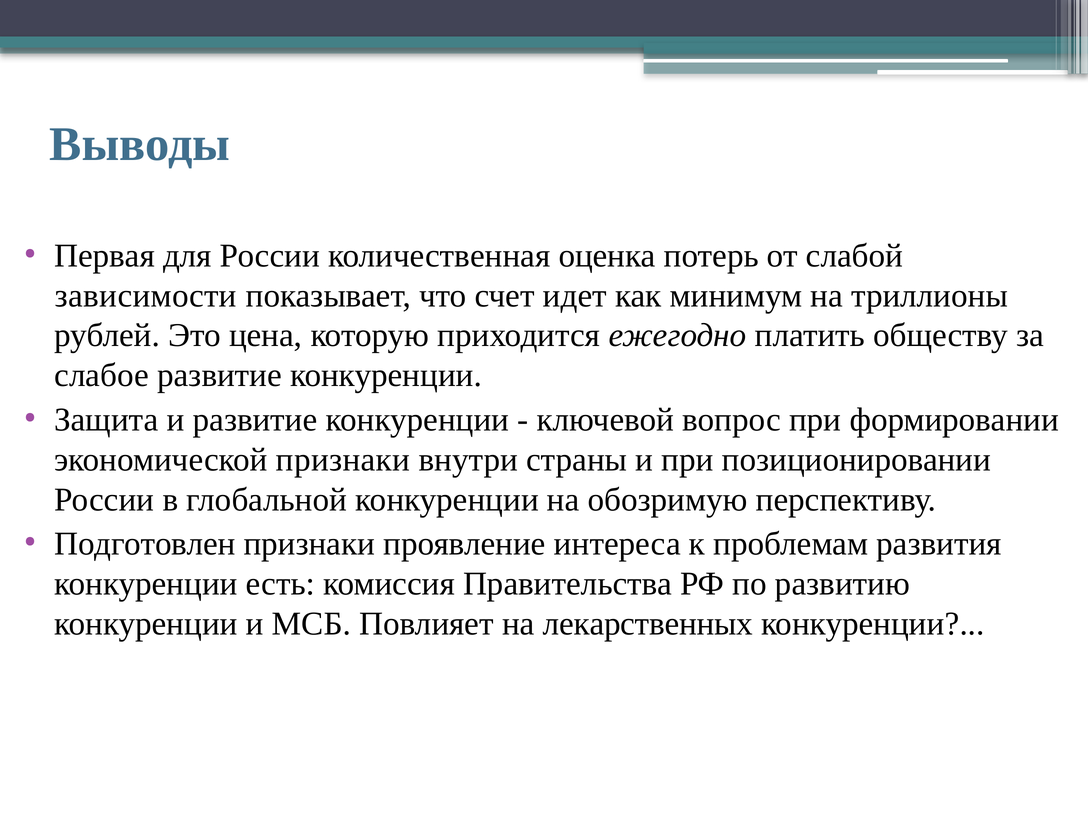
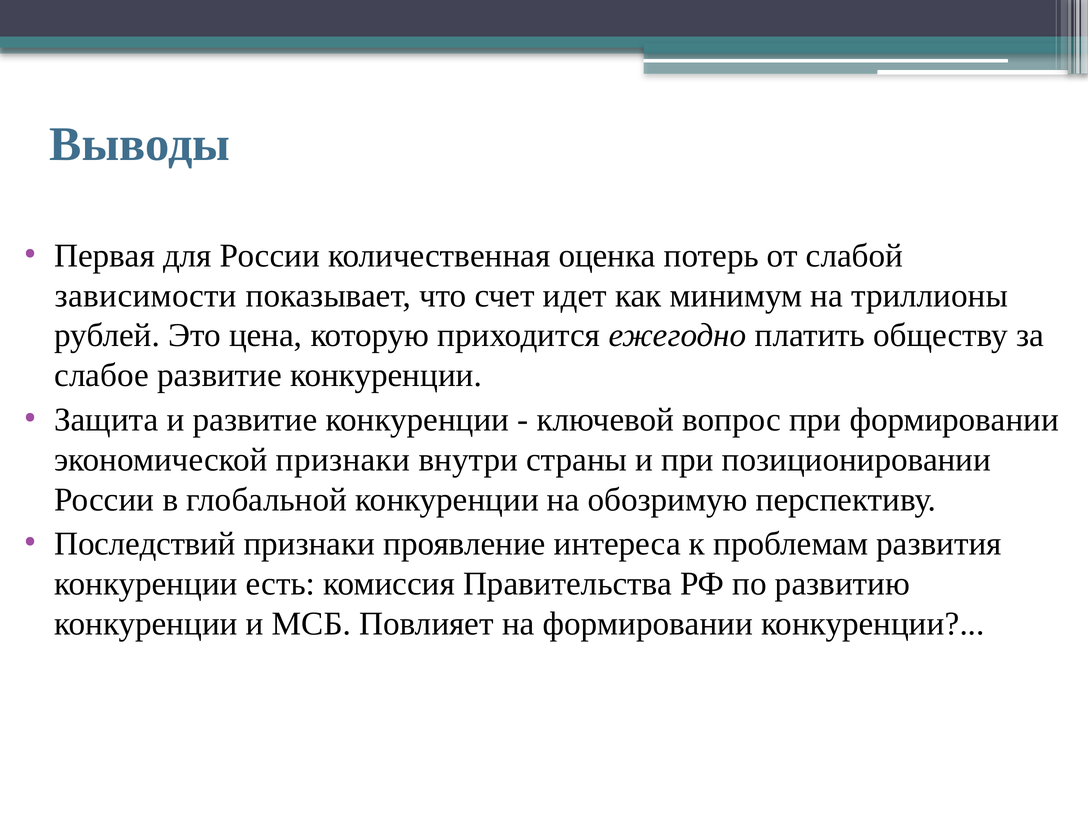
Подготовлен: Подготовлен -> Последствий (145, 544)
на лекарственных: лекарственных -> формировании (648, 624)
